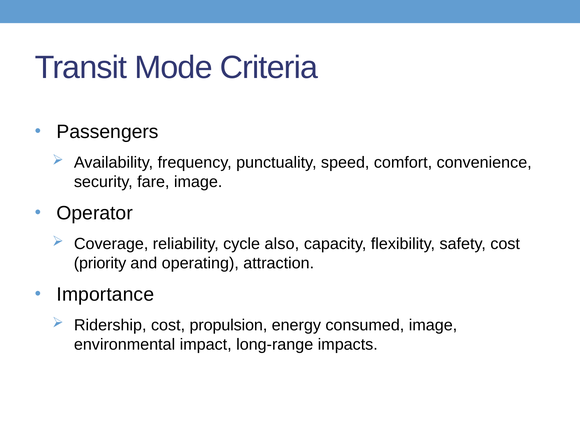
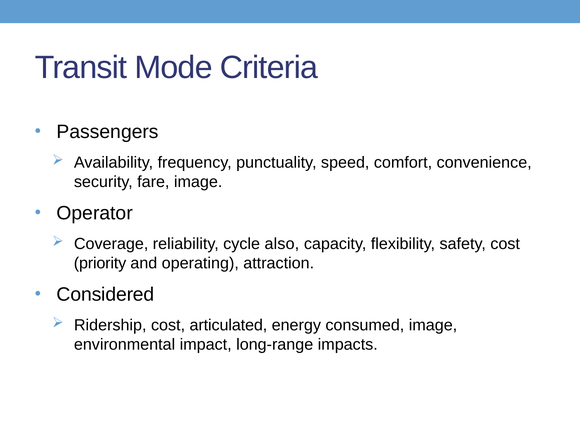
Importance: Importance -> Considered (105, 294)
propulsion: propulsion -> articulated (228, 325)
